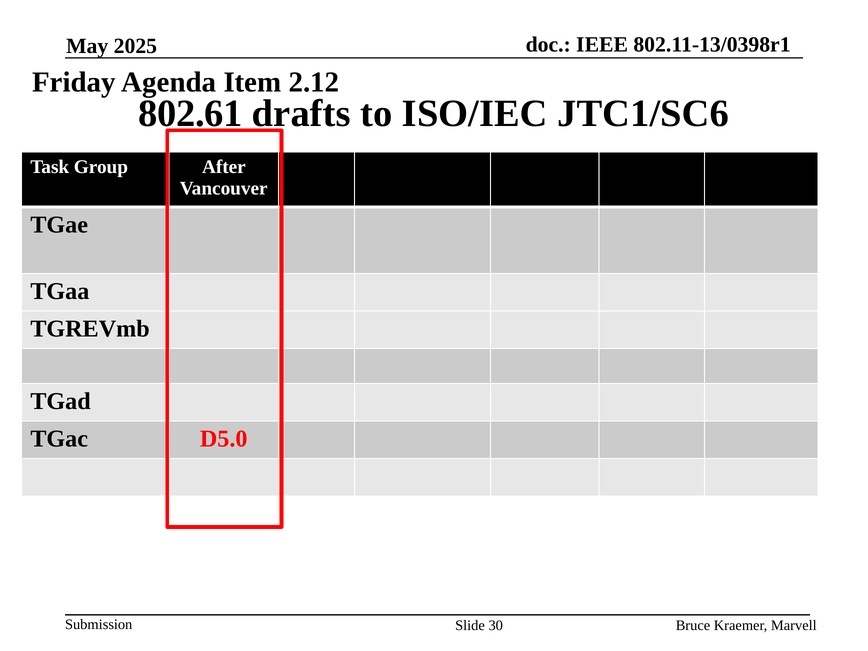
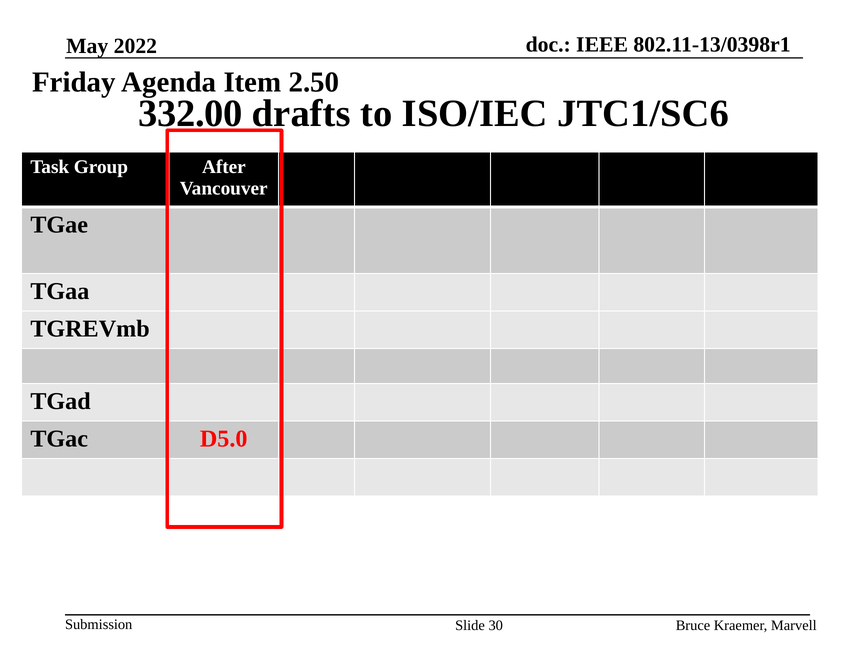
2025: 2025 -> 2022 (135, 46)
2.12: 2.12 -> 2.50 (314, 82)
802.61: 802.61 -> 332.00 (191, 113)
